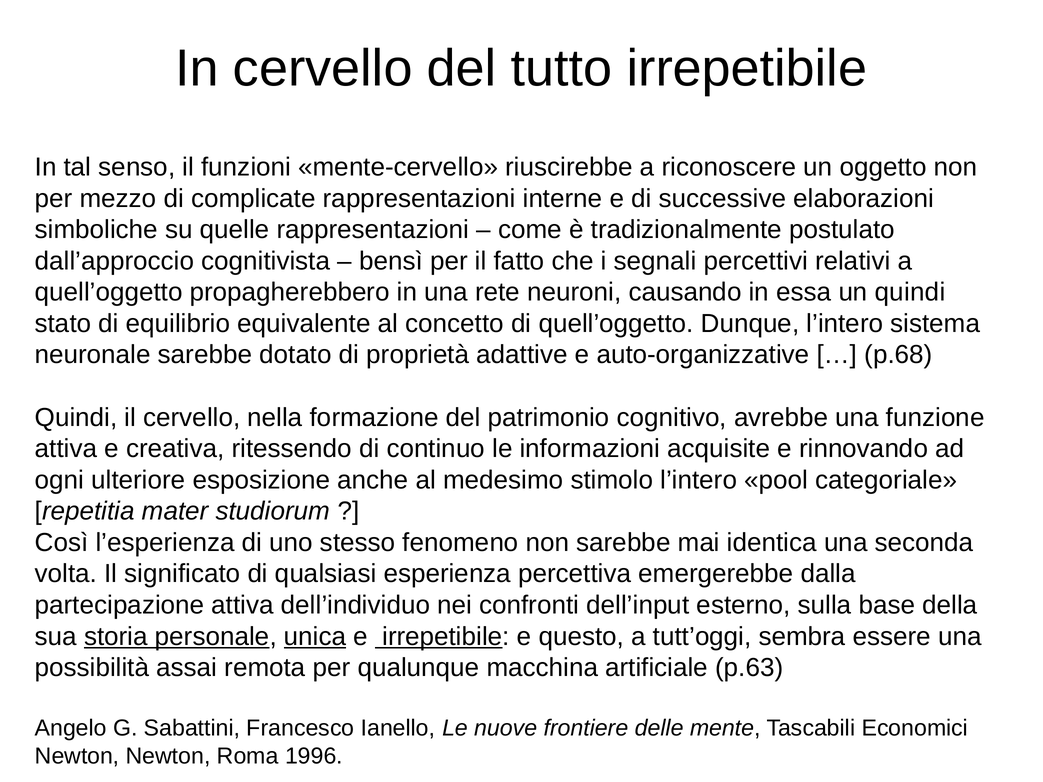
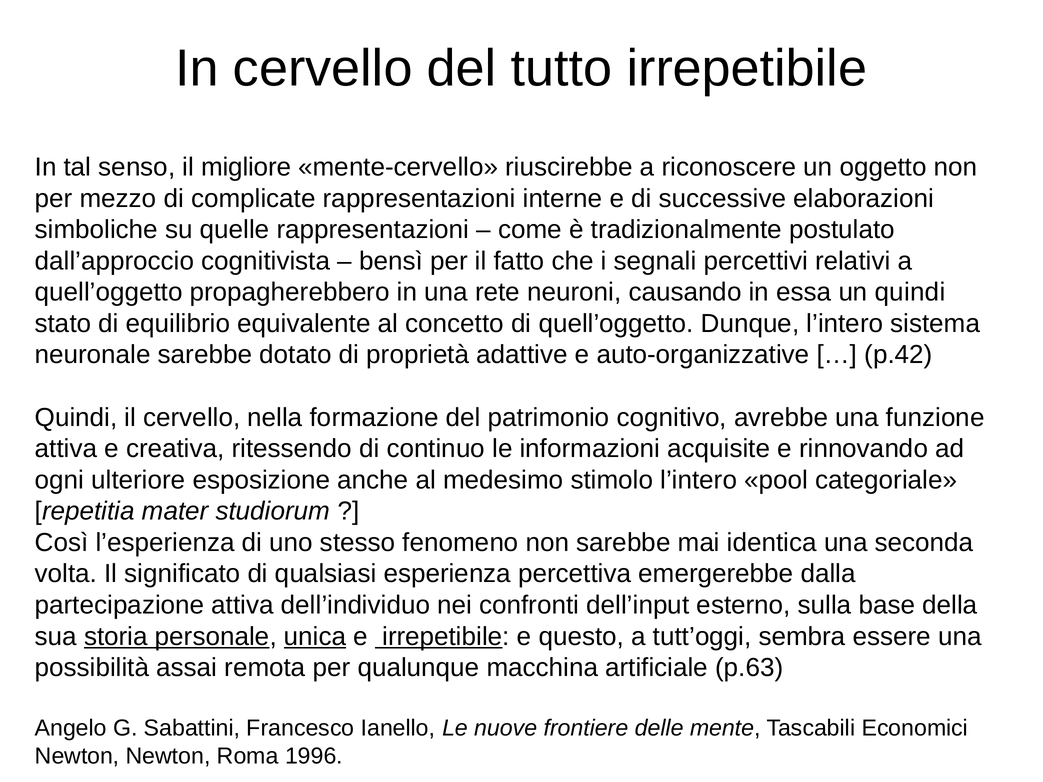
funzioni: funzioni -> migliore (246, 167)
p.68: p.68 -> p.42 (898, 355)
